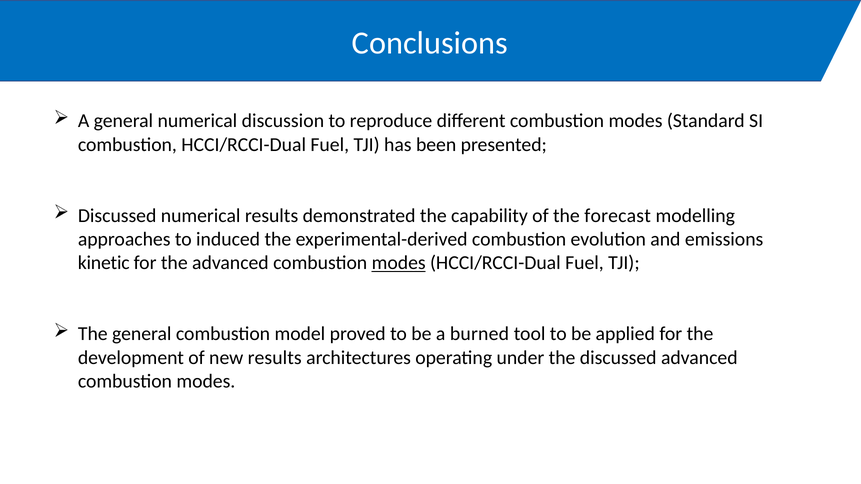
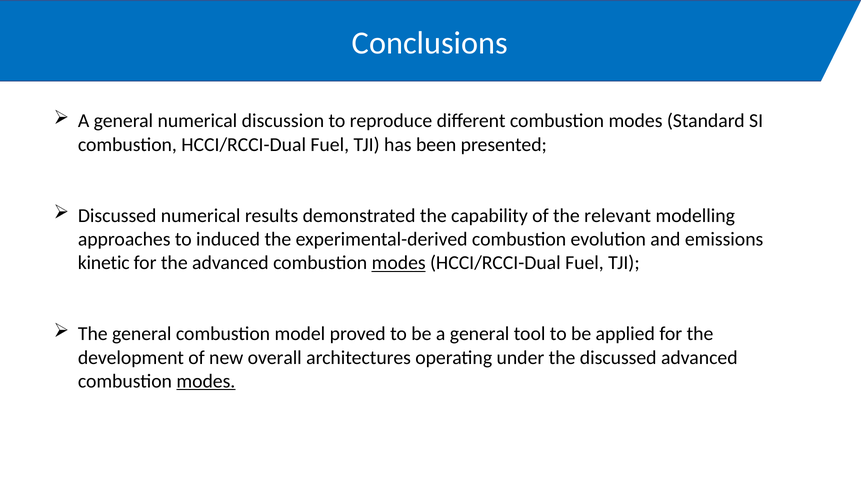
forecast: forecast -> relevant (618, 216)
be a burned: burned -> general (480, 334)
new results: results -> overall (275, 358)
modes underline: none -> present (206, 381)
